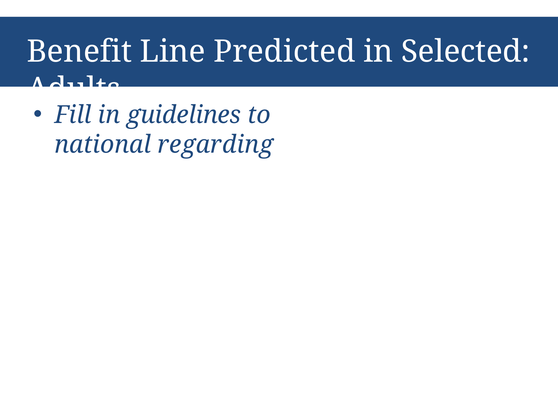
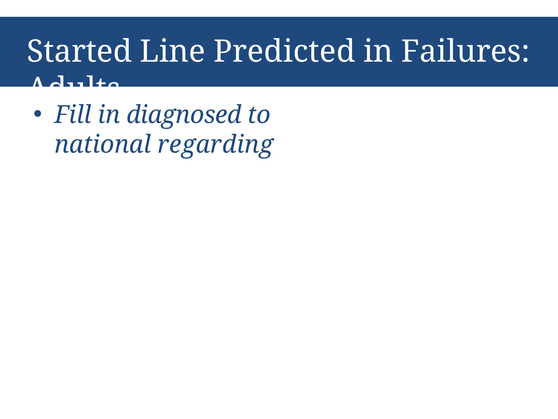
Benefit: Benefit -> Started (79, 52)
Selected: Selected -> Failures (466, 52)
guidelines: guidelines -> diagnosed (184, 115)
